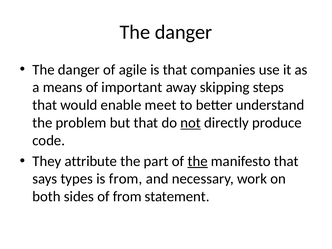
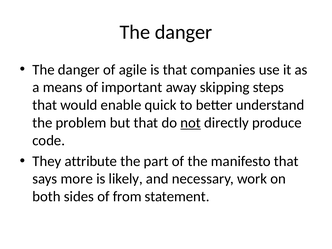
meet: meet -> quick (161, 105)
the underline: present -> none (198, 161)
types: types -> more (77, 179)
is from: from -> likely (126, 179)
